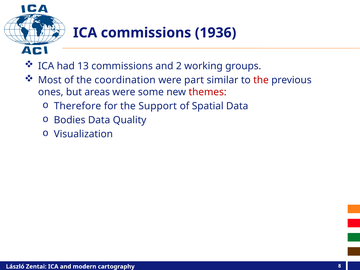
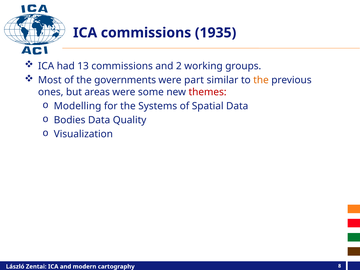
1936: 1936 -> 1935 (216, 33)
coordination: coordination -> governments (125, 80)
the colour: red -> orange (261, 80)
Therefore: Therefore -> Modelling (78, 106)
Support: Support -> Systems (158, 106)
